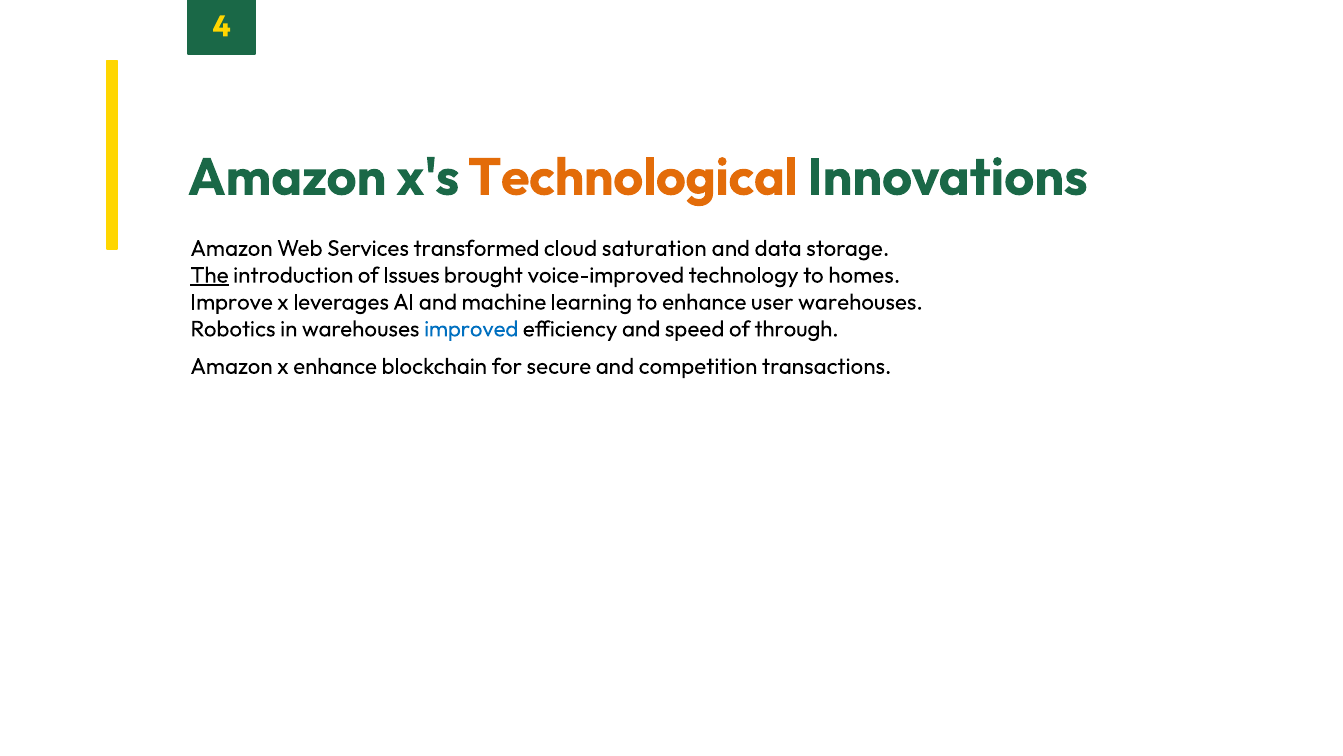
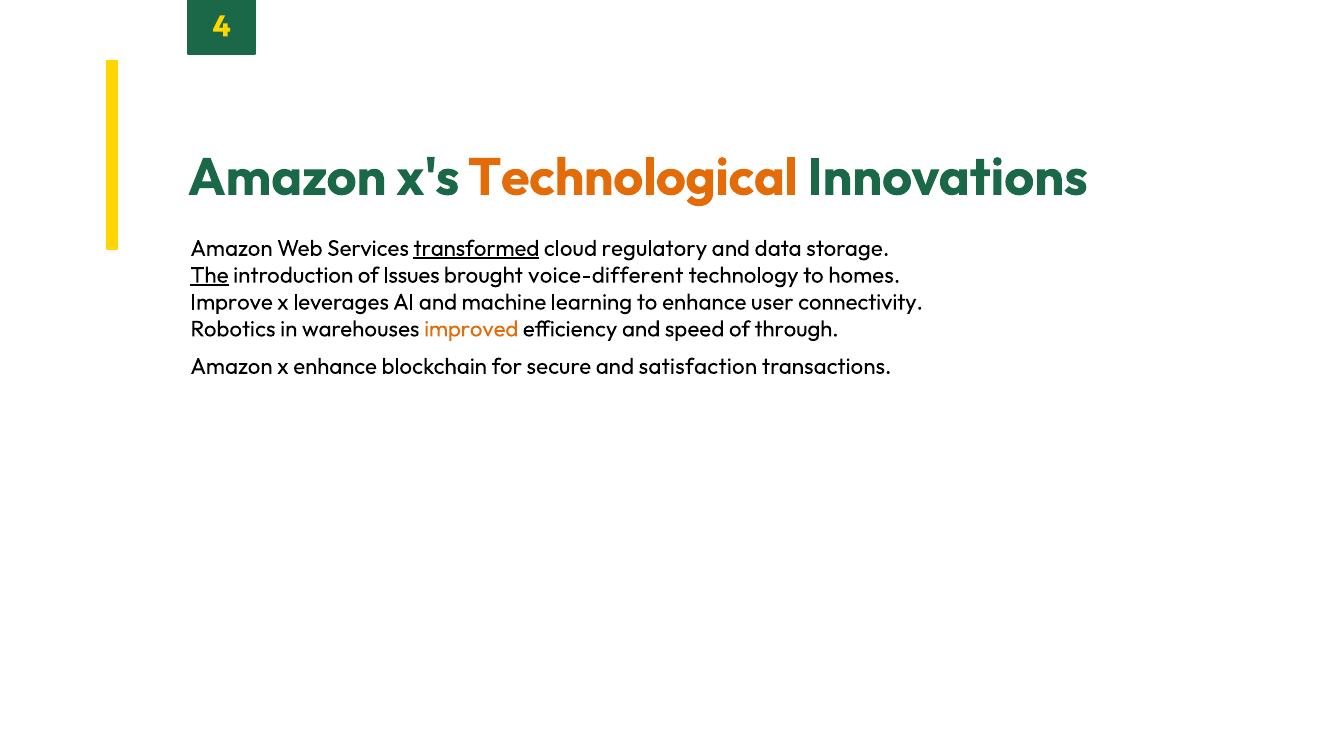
transformed underline: none -> present (476, 248)
saturation: saturation -> regulatory (654, 248)
voice-improved: voice-improved -> voice-different (606, 275)
user warehouses: warehouses -> connectivity (861, 302)
improved colour: blue -> orange (471, 329)
competition: competition -> satisfaction (698, 366)
